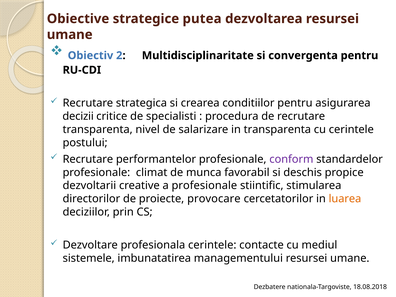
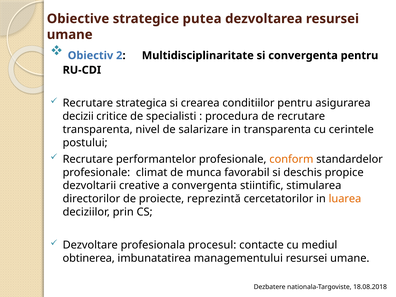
conform colour: purple -> orange (291, 159)
a profesionale: profesionale -> convergenta (204, 186)
provocare: provocare -> reprezintă (214, 199)
profesionala cerintele: cerintele -> procesul (212, 245)
sistemele: sistemele -> obtinerea (89, 258)
